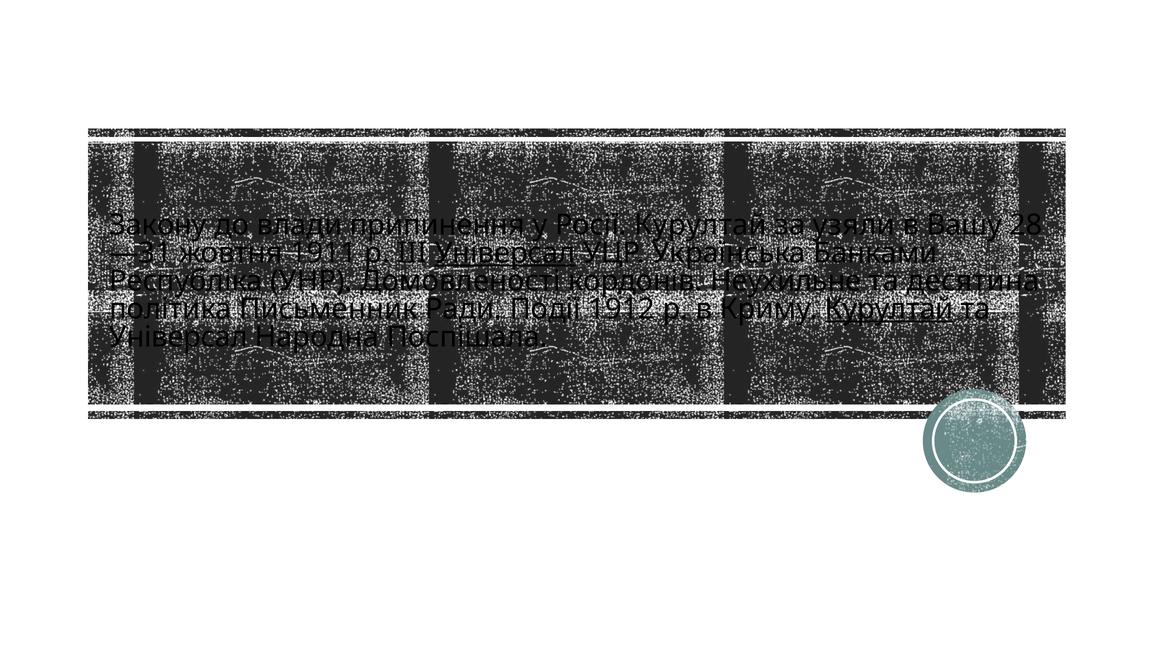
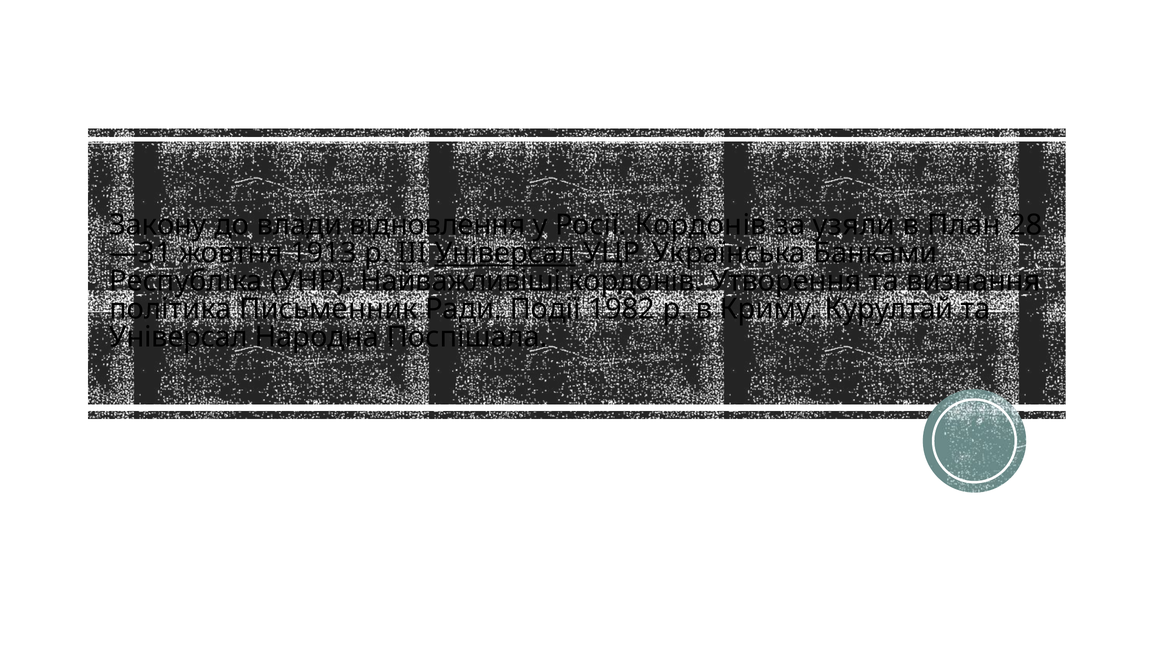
припинення: припинення -> відновлення (438, 225)
Росії Курултай: Курултай -> Кордонів (701, 225)
Вашу: Вашу -> План (964, 225)
1911: 1911 -> 1913 (323, 253)
Домовленості: Домовленості -> Найважливіші (461, 281)
Неухильне: Неухильне -> Утворення (786, 281)
десятина: десятина -> визнання (973, 281)
1912: 1912 -> 1982 (622, 309)
Курултай underline: present -> none (889, 309)
